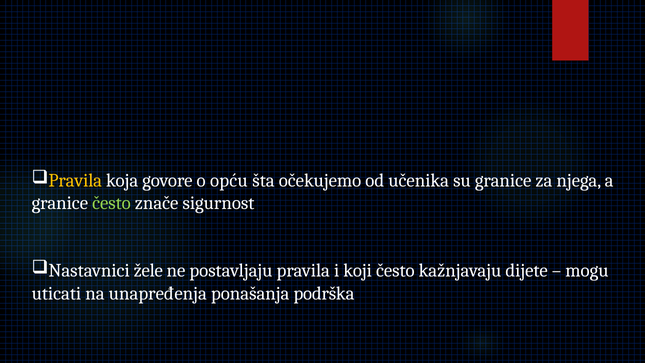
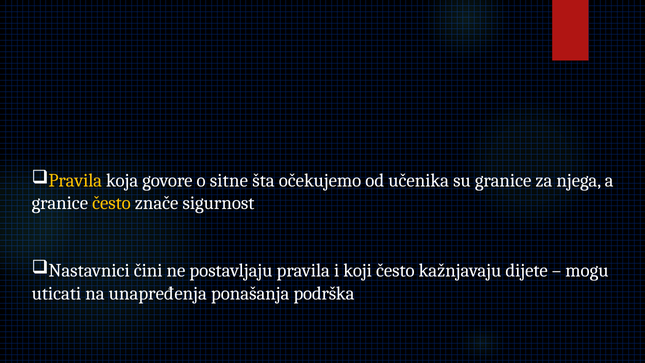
opću: opću -> sitne (229, 180)
često colour: light green -> yellow (111, 203)
žele: žele -> čini (148, 271)
